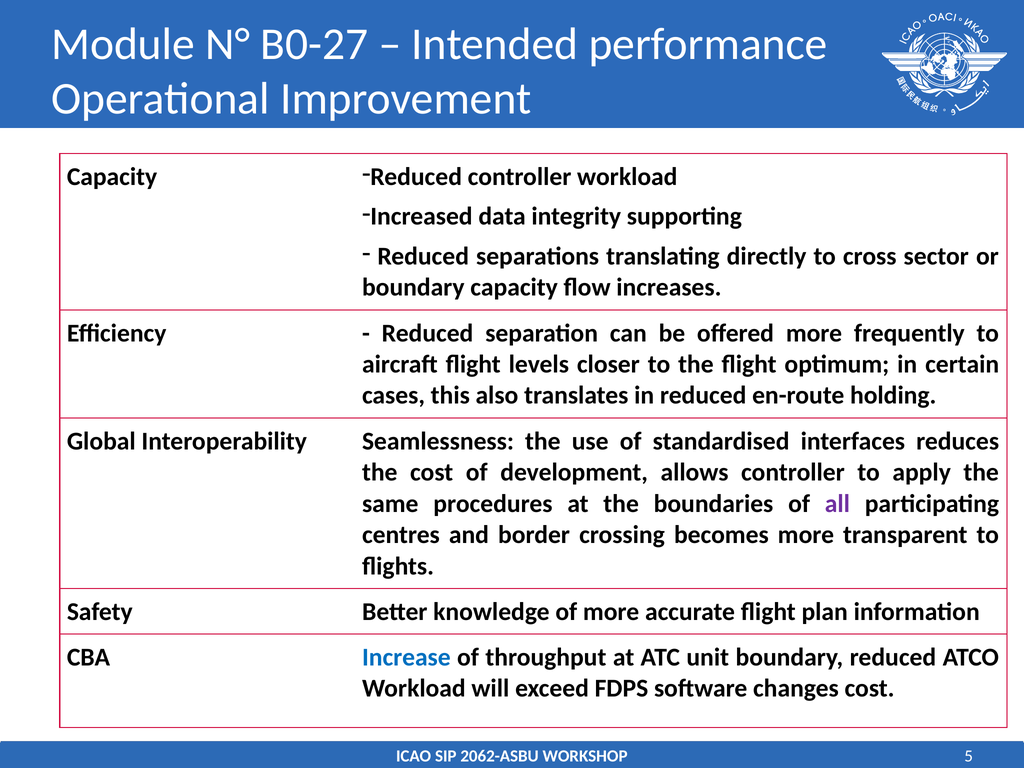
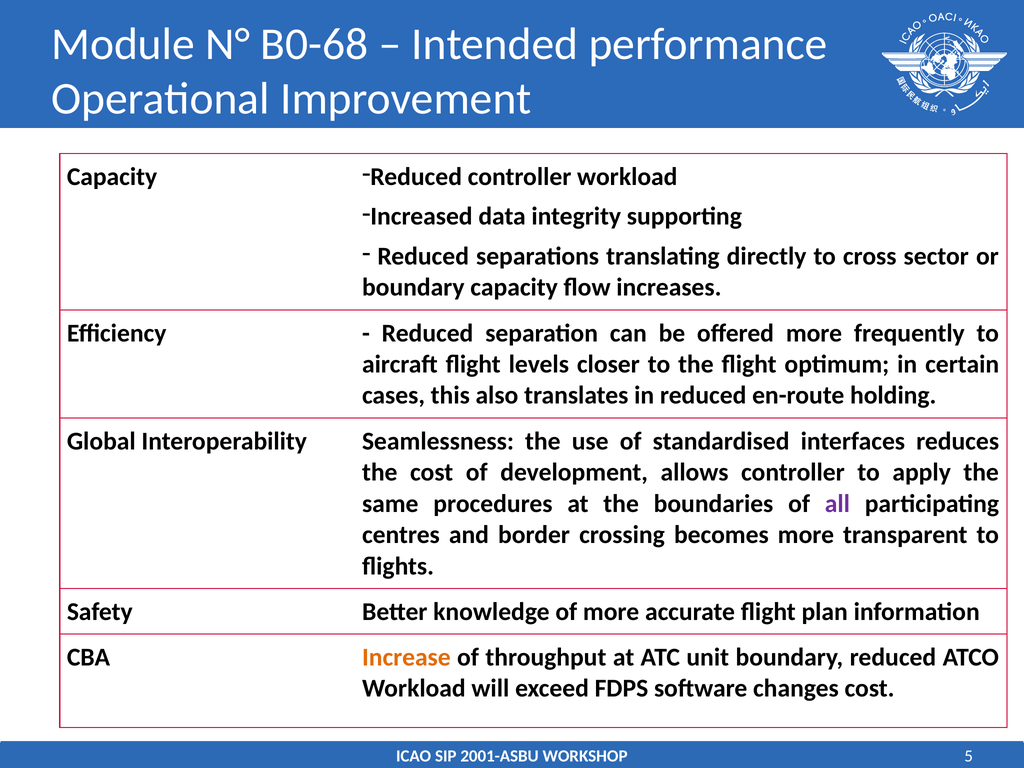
B0-27: B0-27 -> B0-68 (314, 44)
Increase colour: blue -> orange (406, 657)
2062-ASBU: 2062-ASBU -> 2001-ASBU (500, 756)
